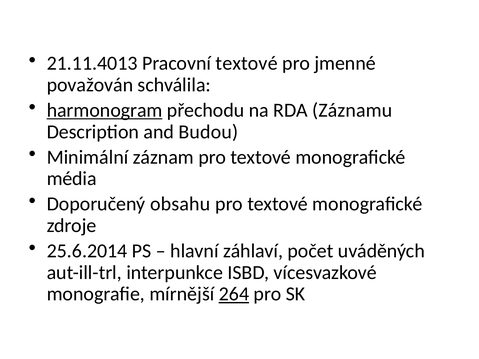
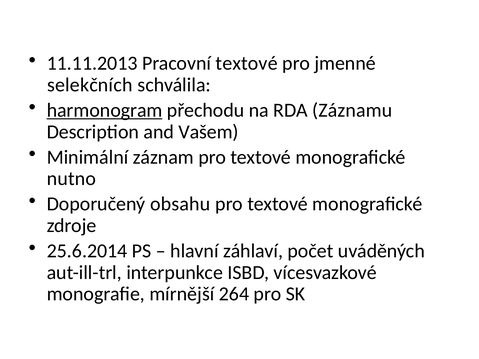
21.11.4013: 21.11.4013 -> 11.11.2013 (92, 63)
považován: považován -> selekčních (90, 85)
Budou: Budou -> Vašem (209, 132)
média: média -> nutno (71, 179)
264 underline: present -> none (234, 294)
